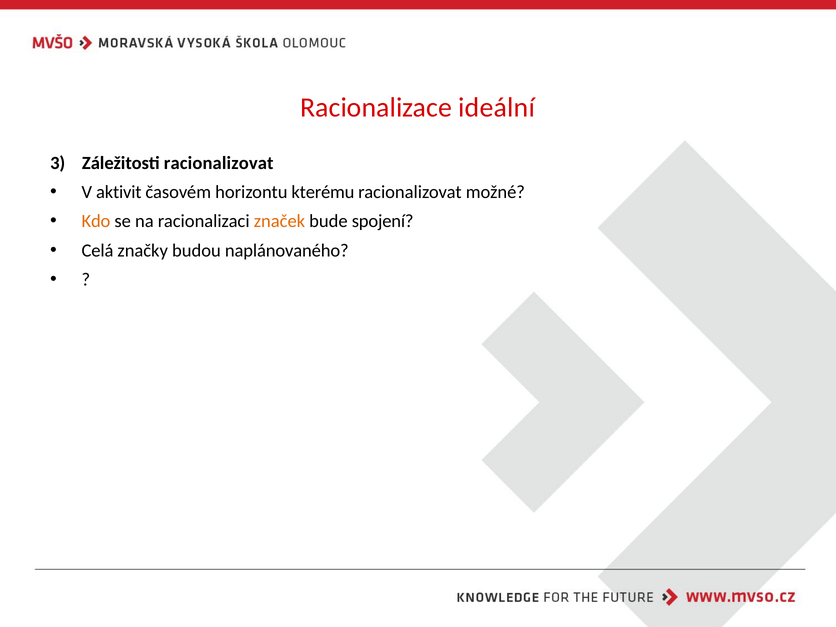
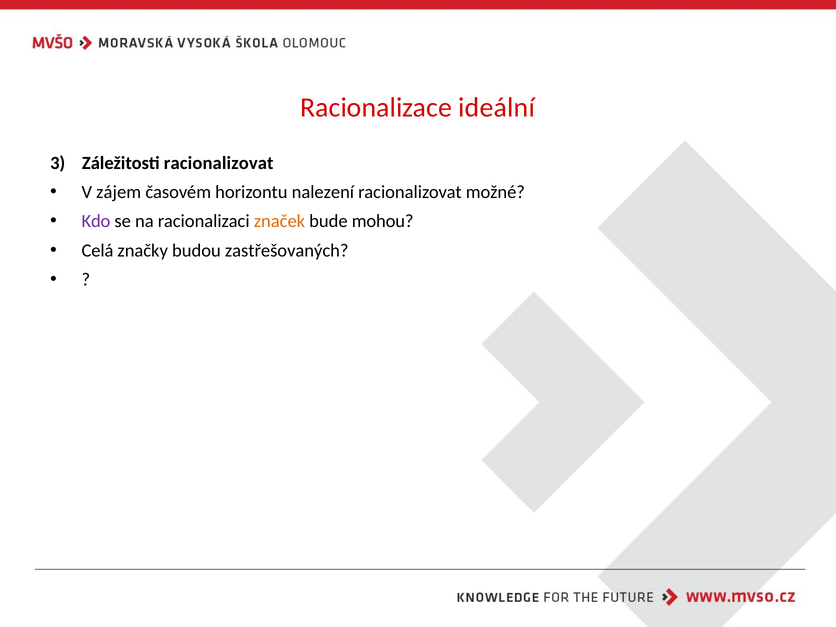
aktivit: aktivit -> zájem (119, 192)
kterému: kterému -> nalezení (323, 192)
Kdo colour: orange -> purple (96, 221)
spojení: spojení -> mohou (383, 221)
naplánovaného: naplánovaného -> zastřešovaných (287, 251)
